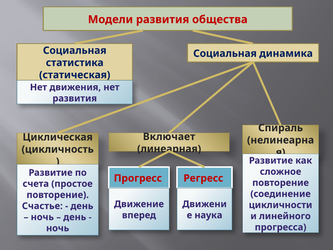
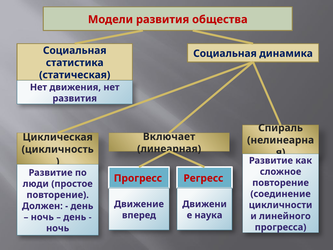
счета: счета -> люди (36, 184)
Счастье: Счастье -> Должен (42, 206)
